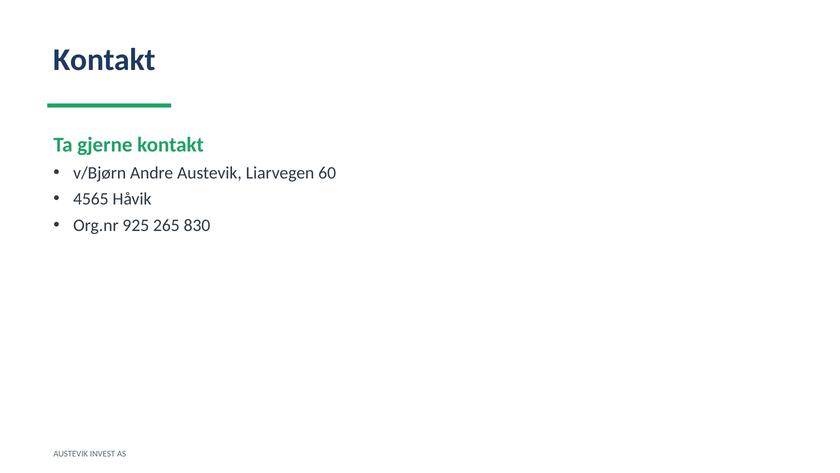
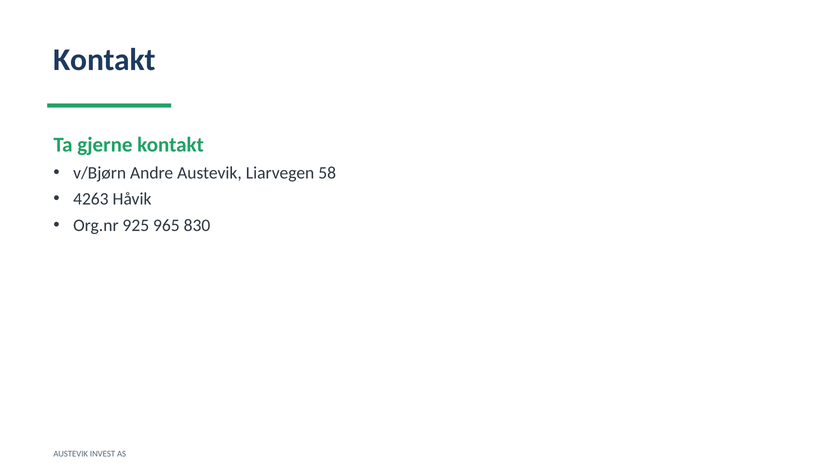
60: 60 -> 58 (327, 173)
4565: 4565 -> 4263 (91, 199)
265: 265 -> 965 (166, 225)
